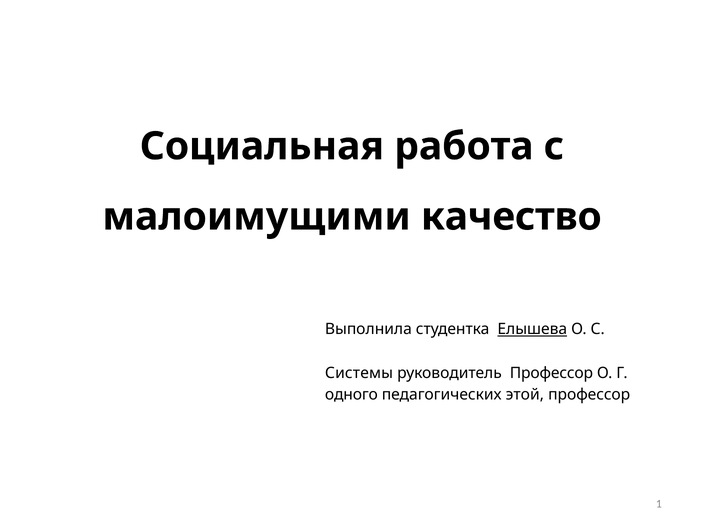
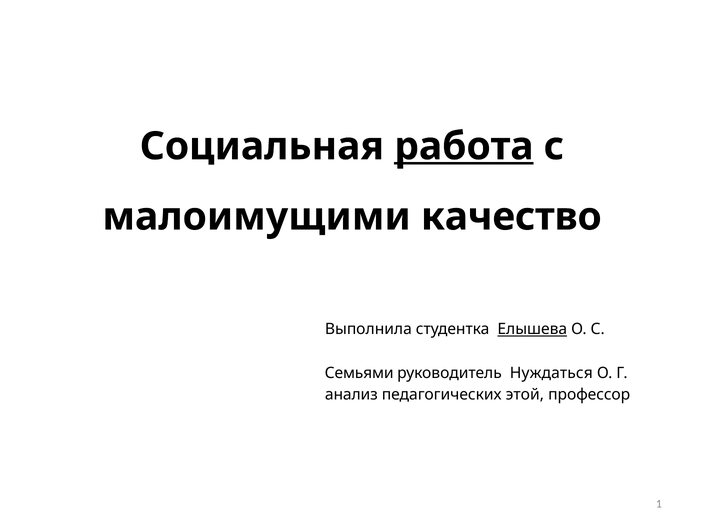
работа underline: none -> present (464, 146)
Системы: Системы -> Семьями (359, 373)
руководитель Профессор: Профессор -> Нуждаться (551, 373)
одного: одного -> анализ (351, 395)
